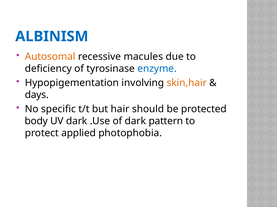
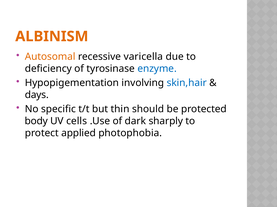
ALBINISM colour: blue -> orange (52, 37)
macules: macules -> varicella (143, 57)
skin,hair colour: orange -> blue (187, 83)
hair: hair -> thin (120, 109)
UV dark: dark -> cells (77, 121)
pattern: pattern -> sharply (166, 121)
